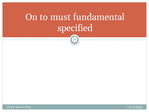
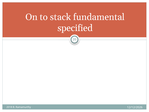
must: must -> stack (60, 17)
